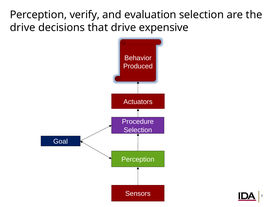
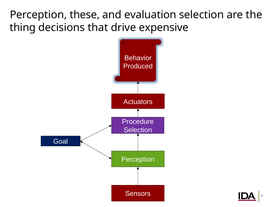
verify: verify -> these (85, 15)
drive: drive -> thing (23, 28)
